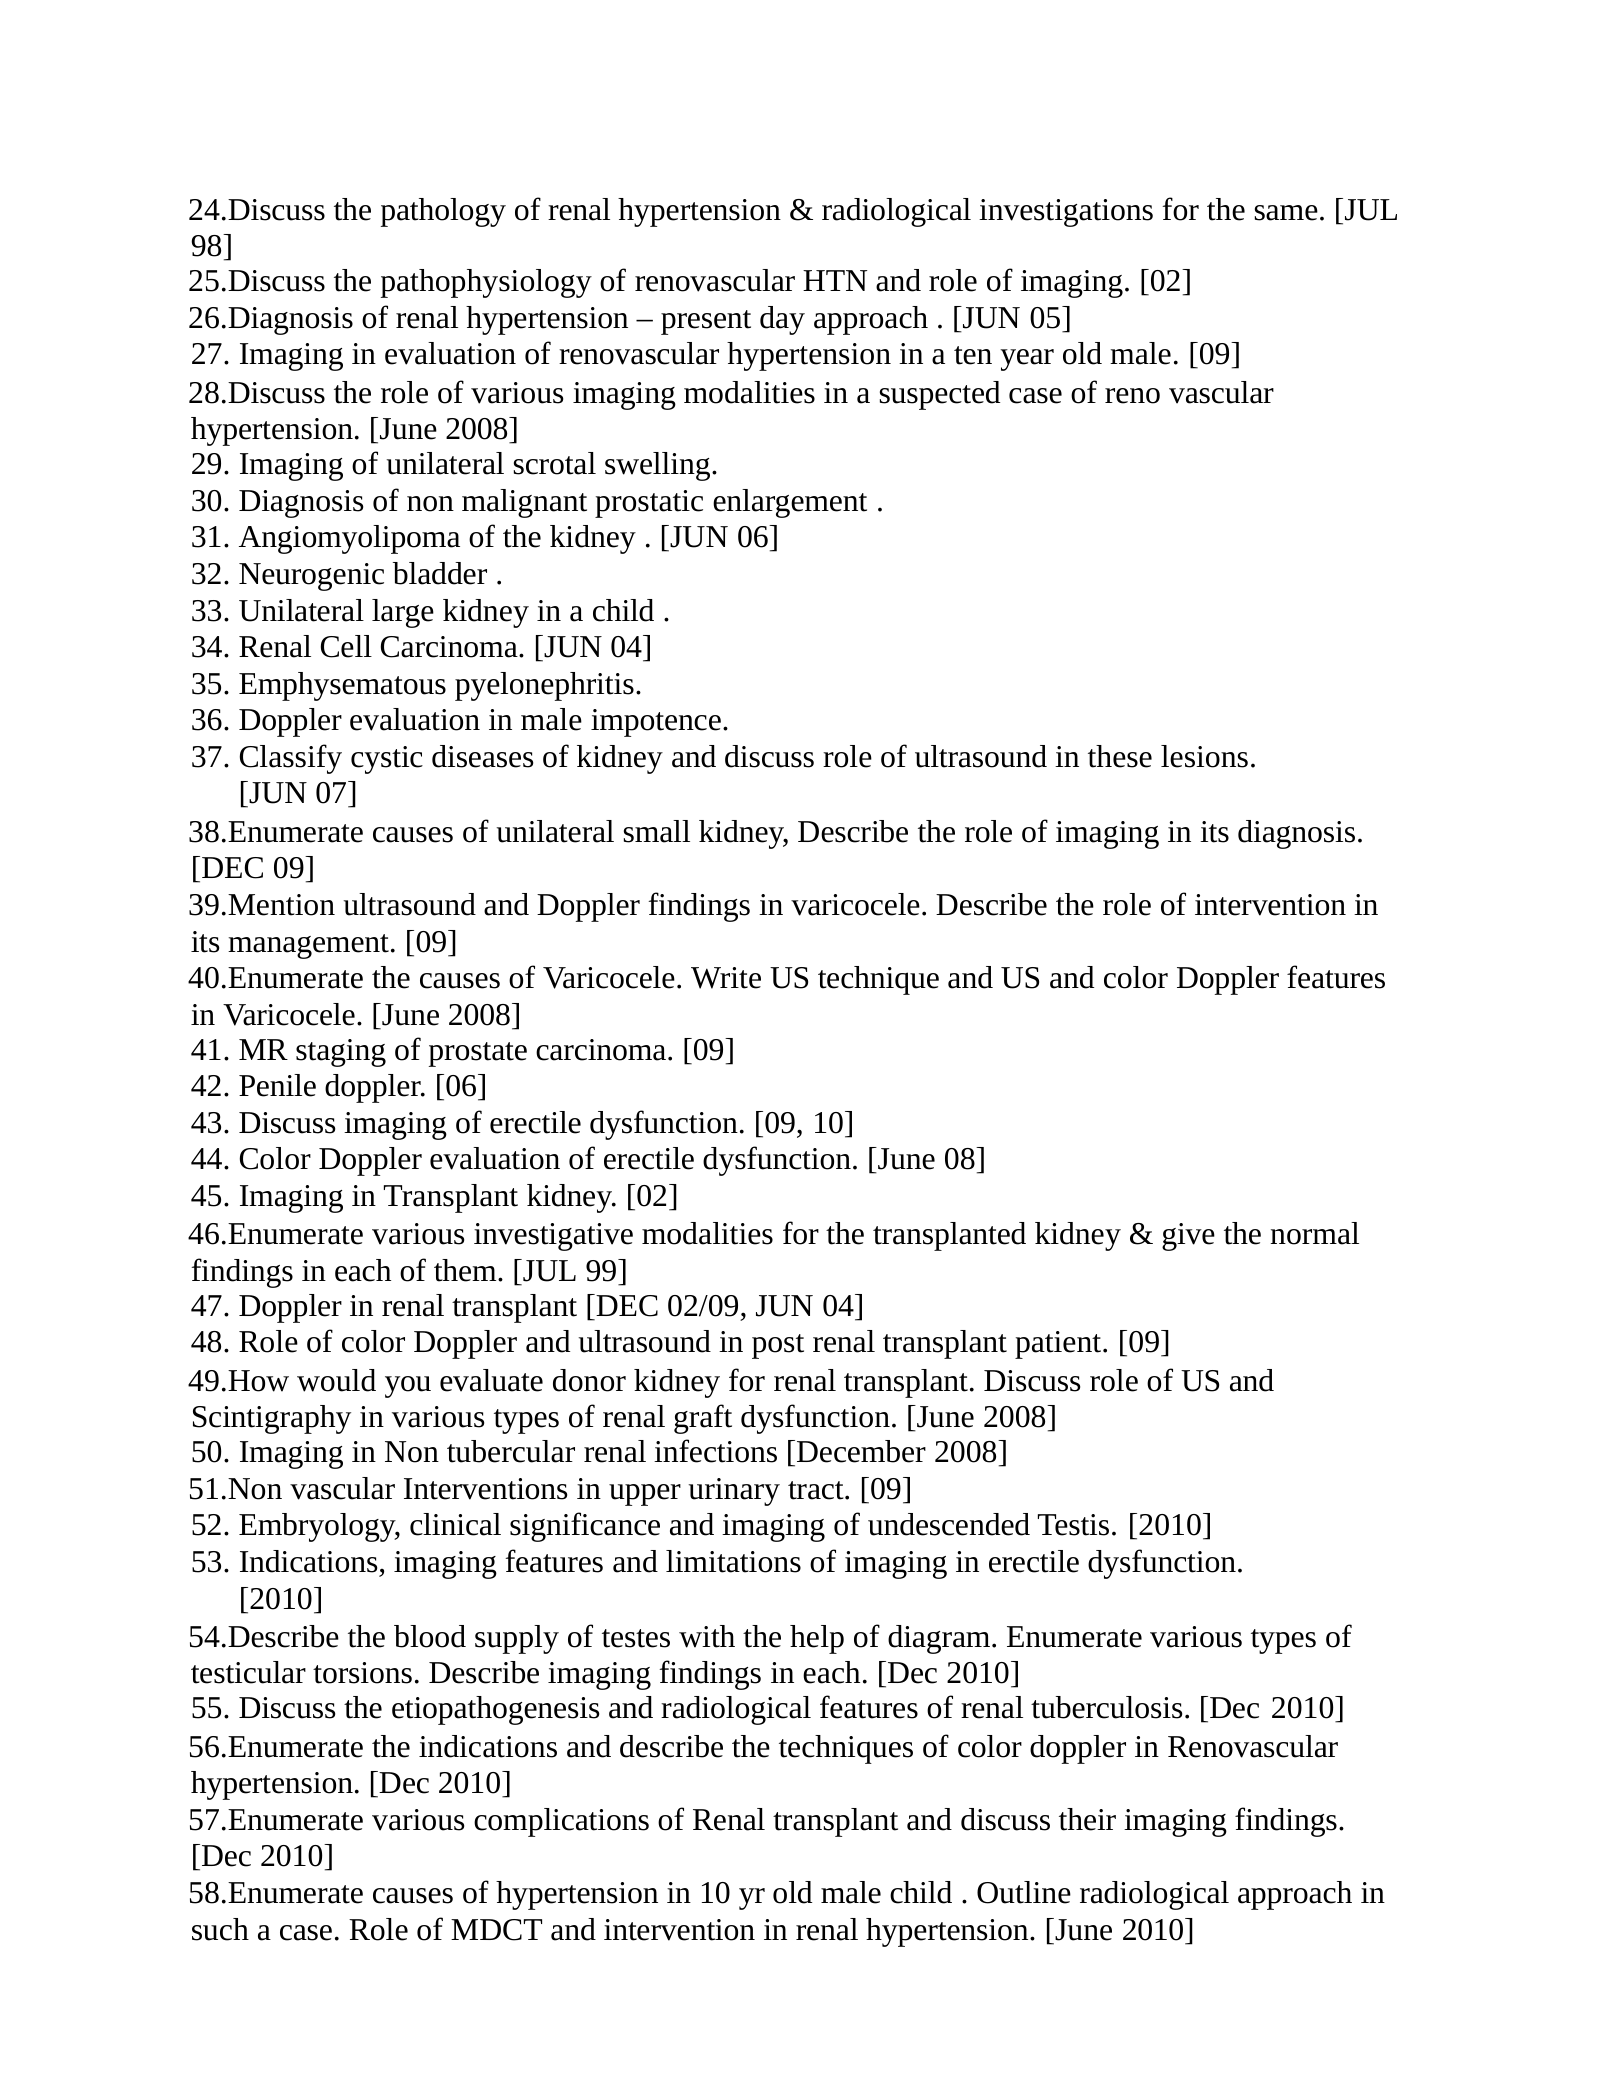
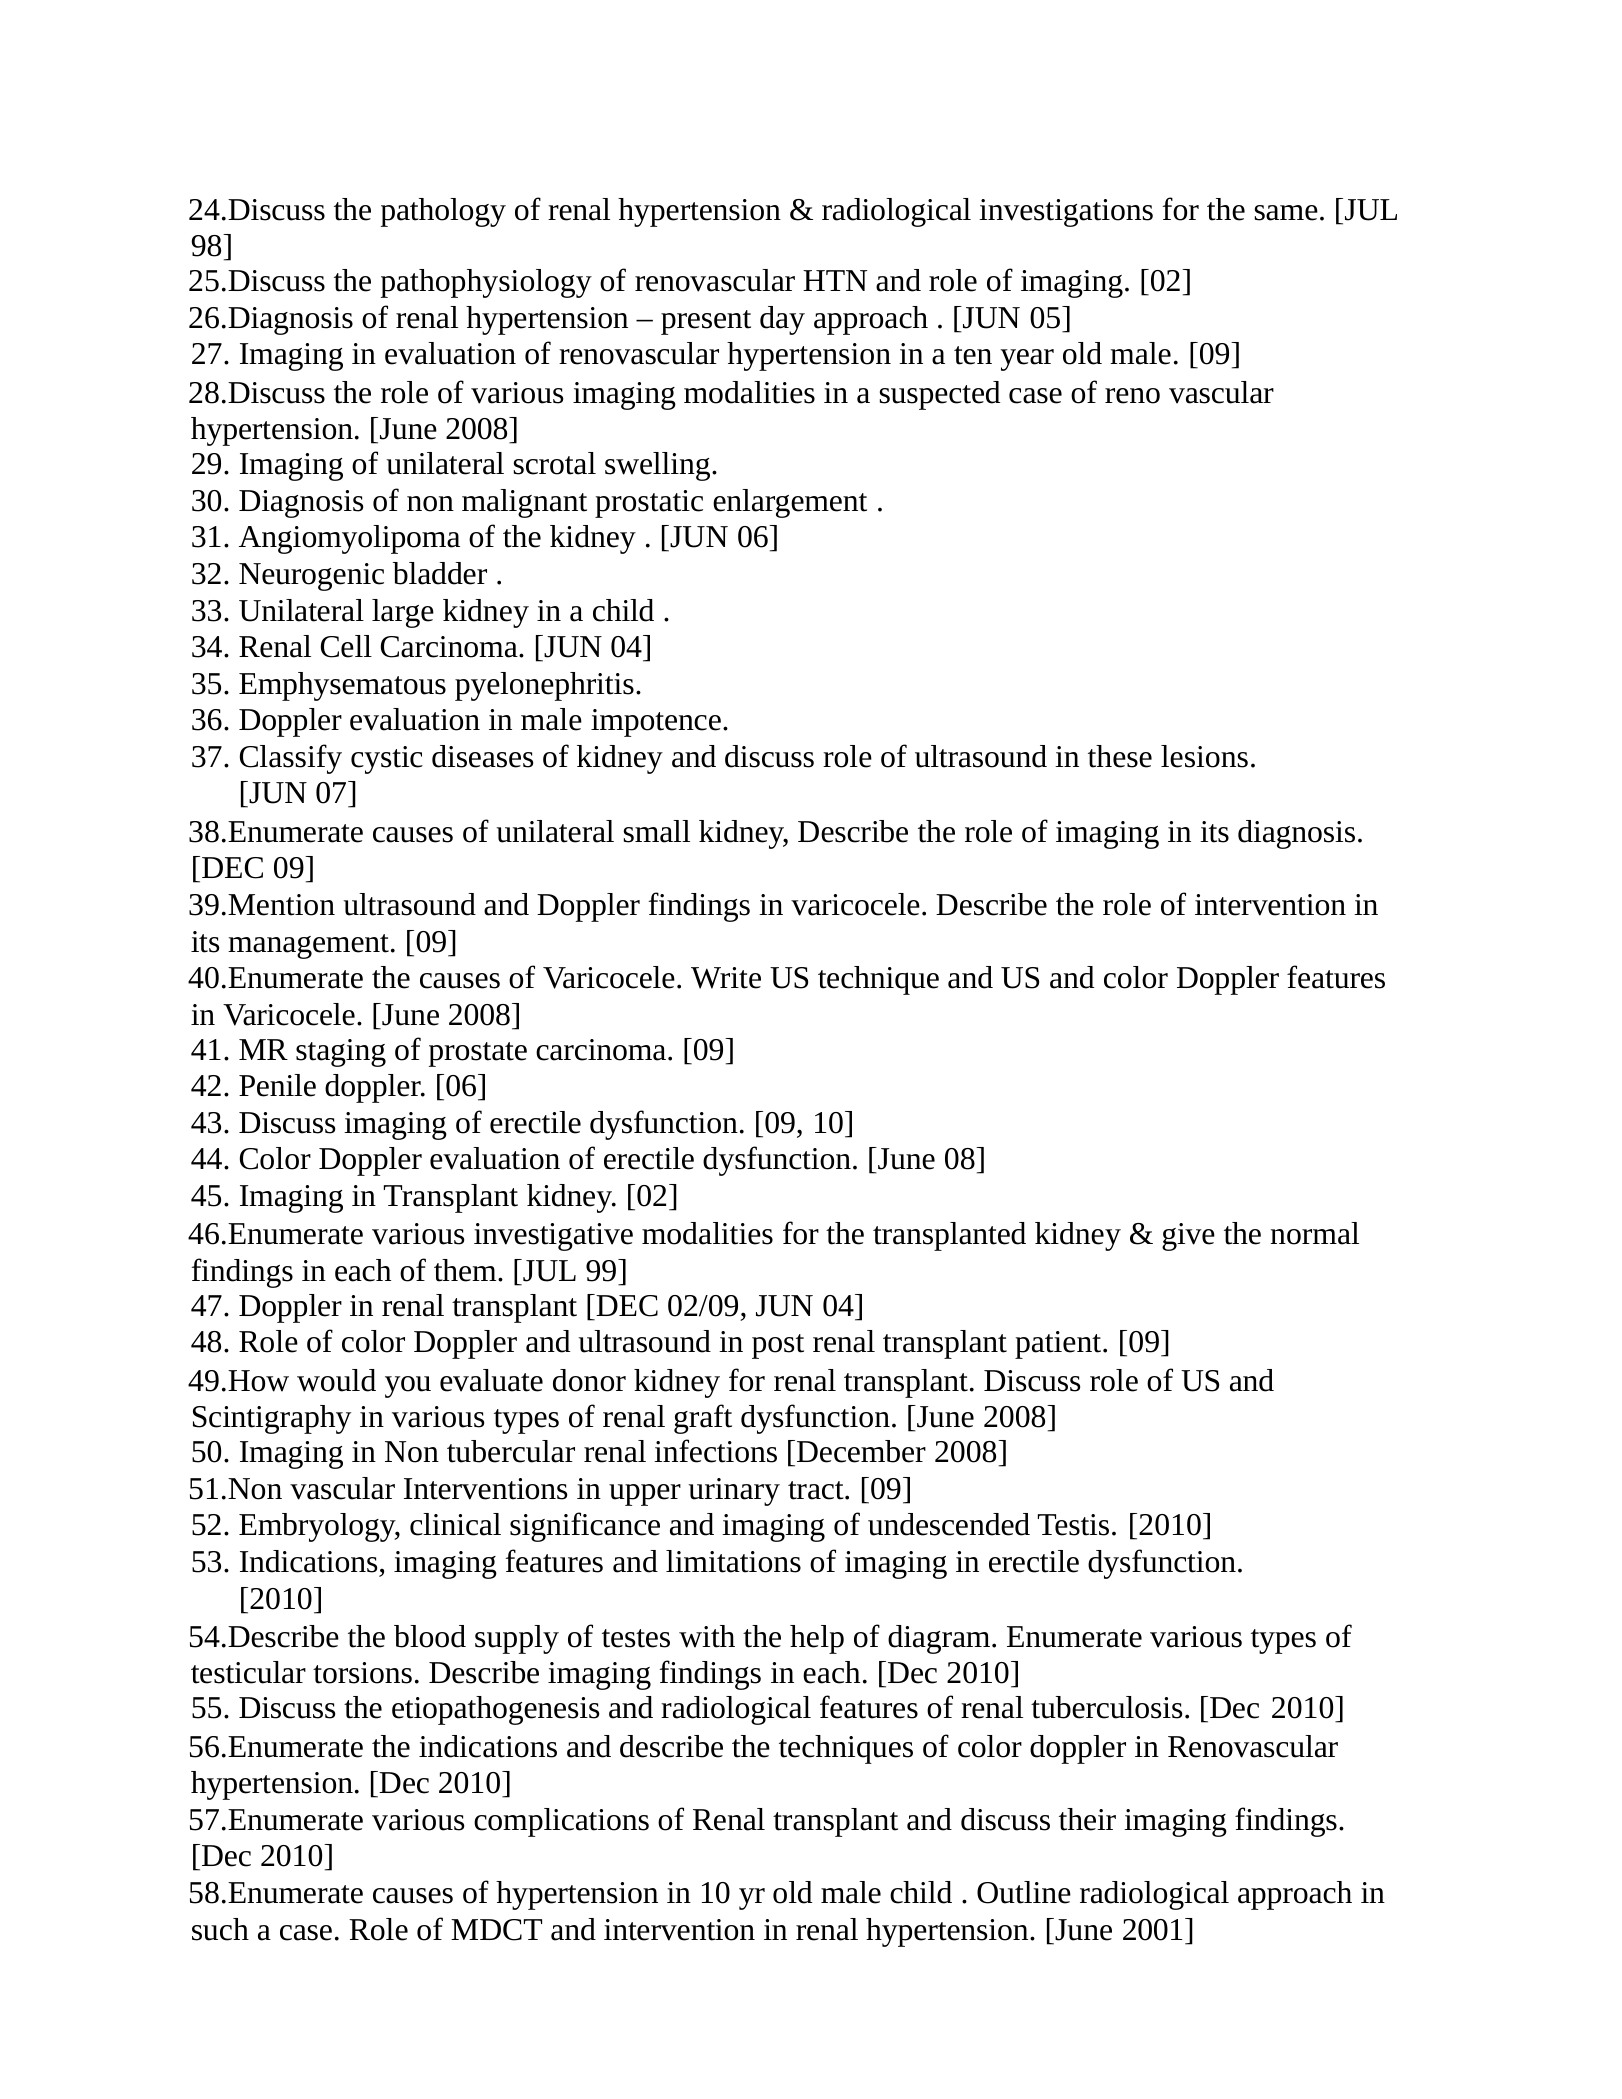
June 2010: 2010 -> 2001 (1158, 1930)
